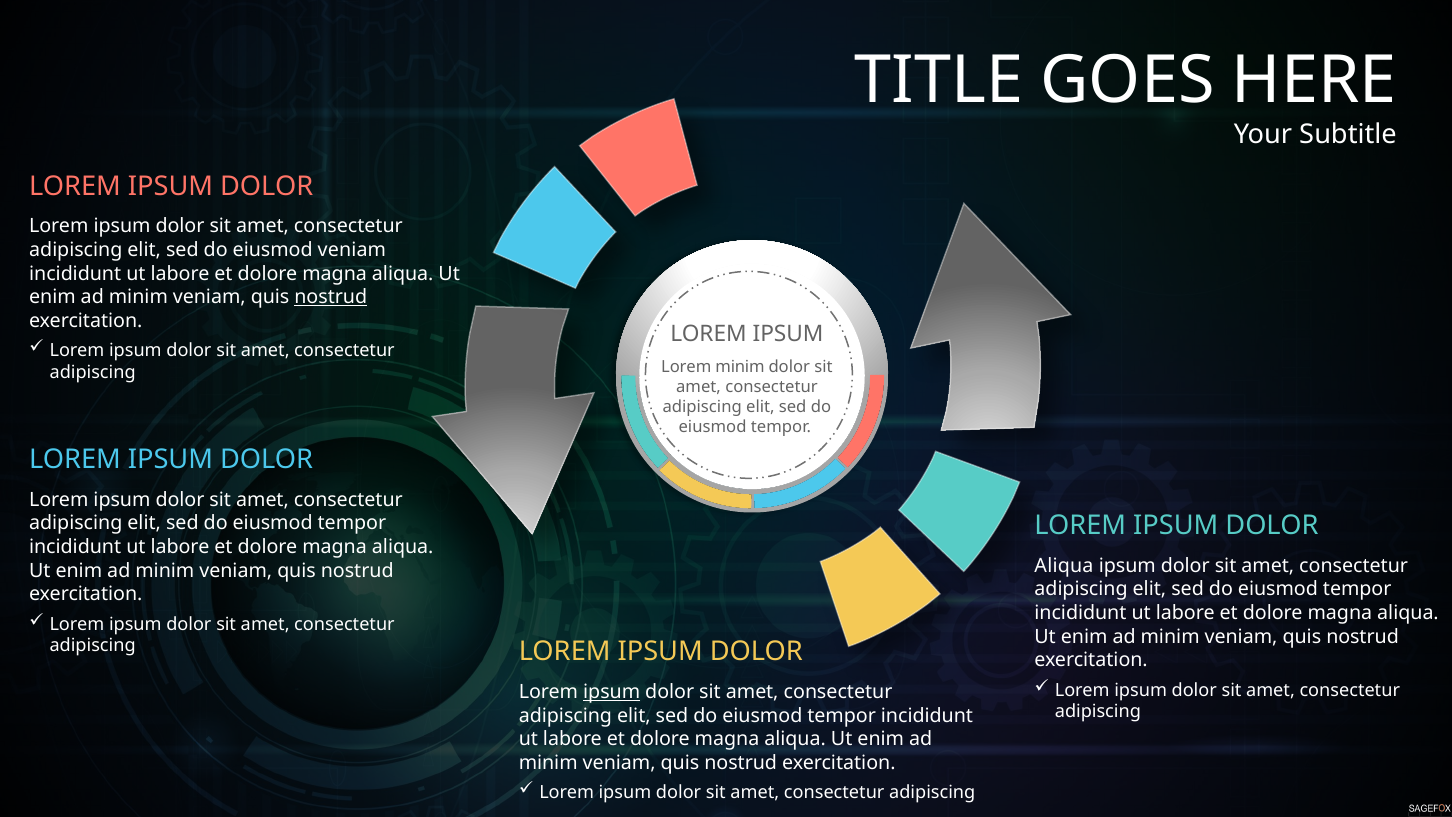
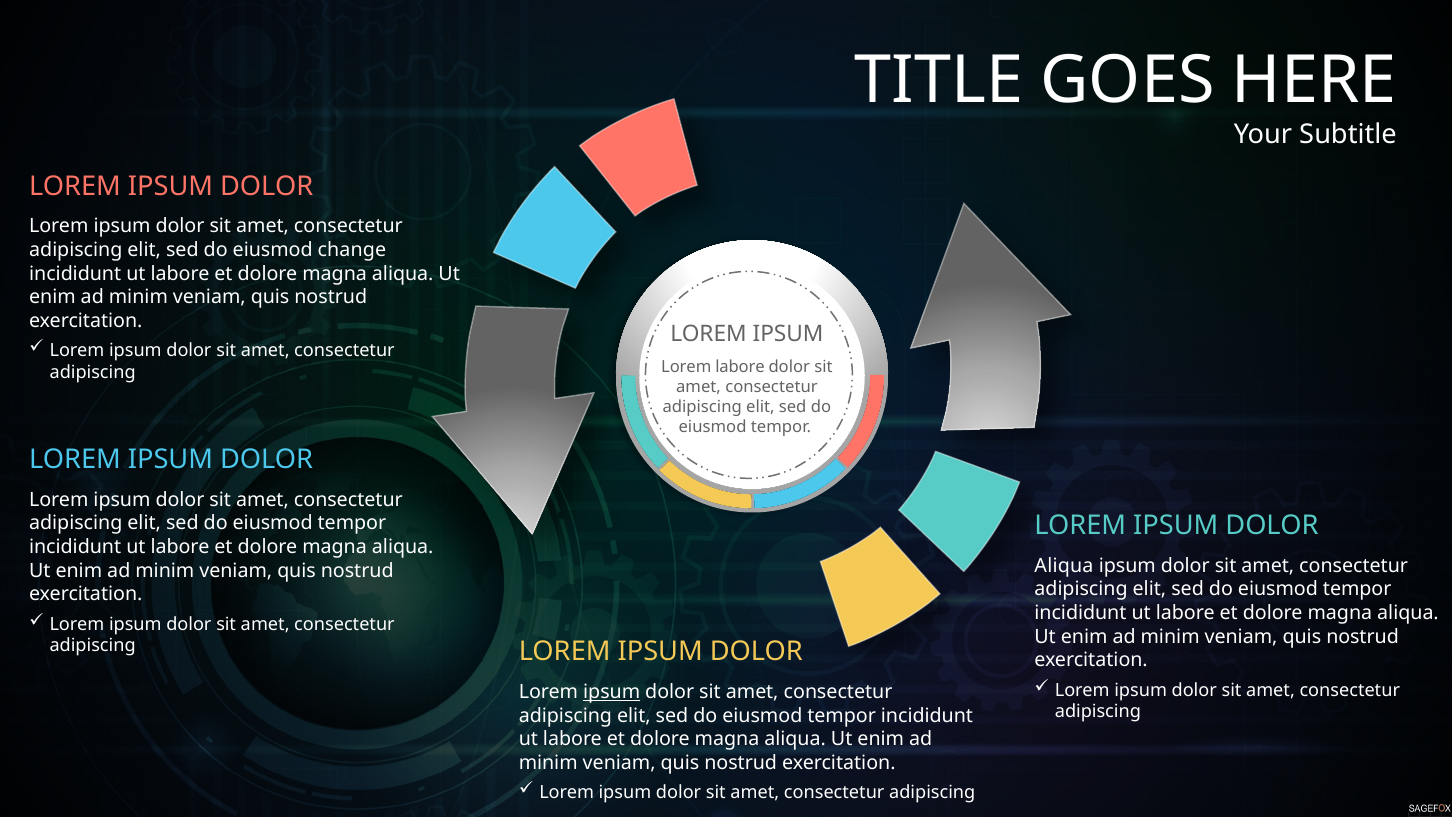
eiusmod veniam: veniam -> change (352, 250)
nostrud underline: present -> none (331, 297)
Lorem minim: minim -> labore (740, 366)
